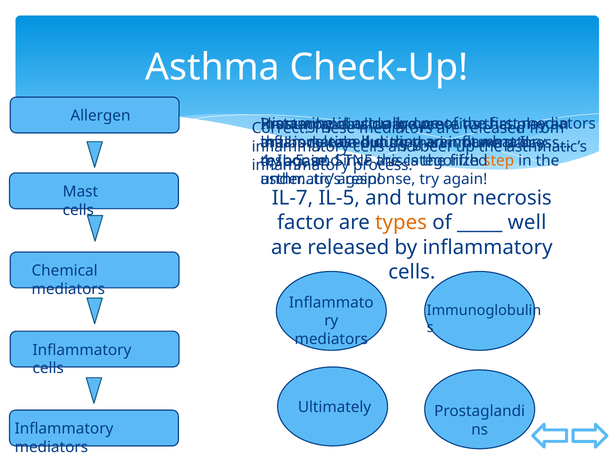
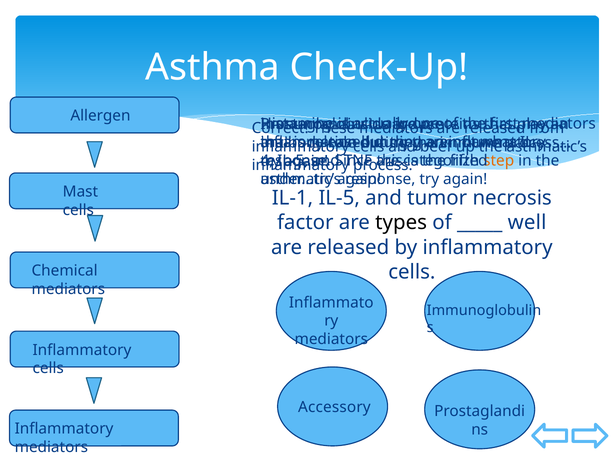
IL-7: IL-7 -> IL-1 (292, 198)
types colour: orange -> black (401, 223)
Ultimately: Ultimately -> Accessory (334, 408)
